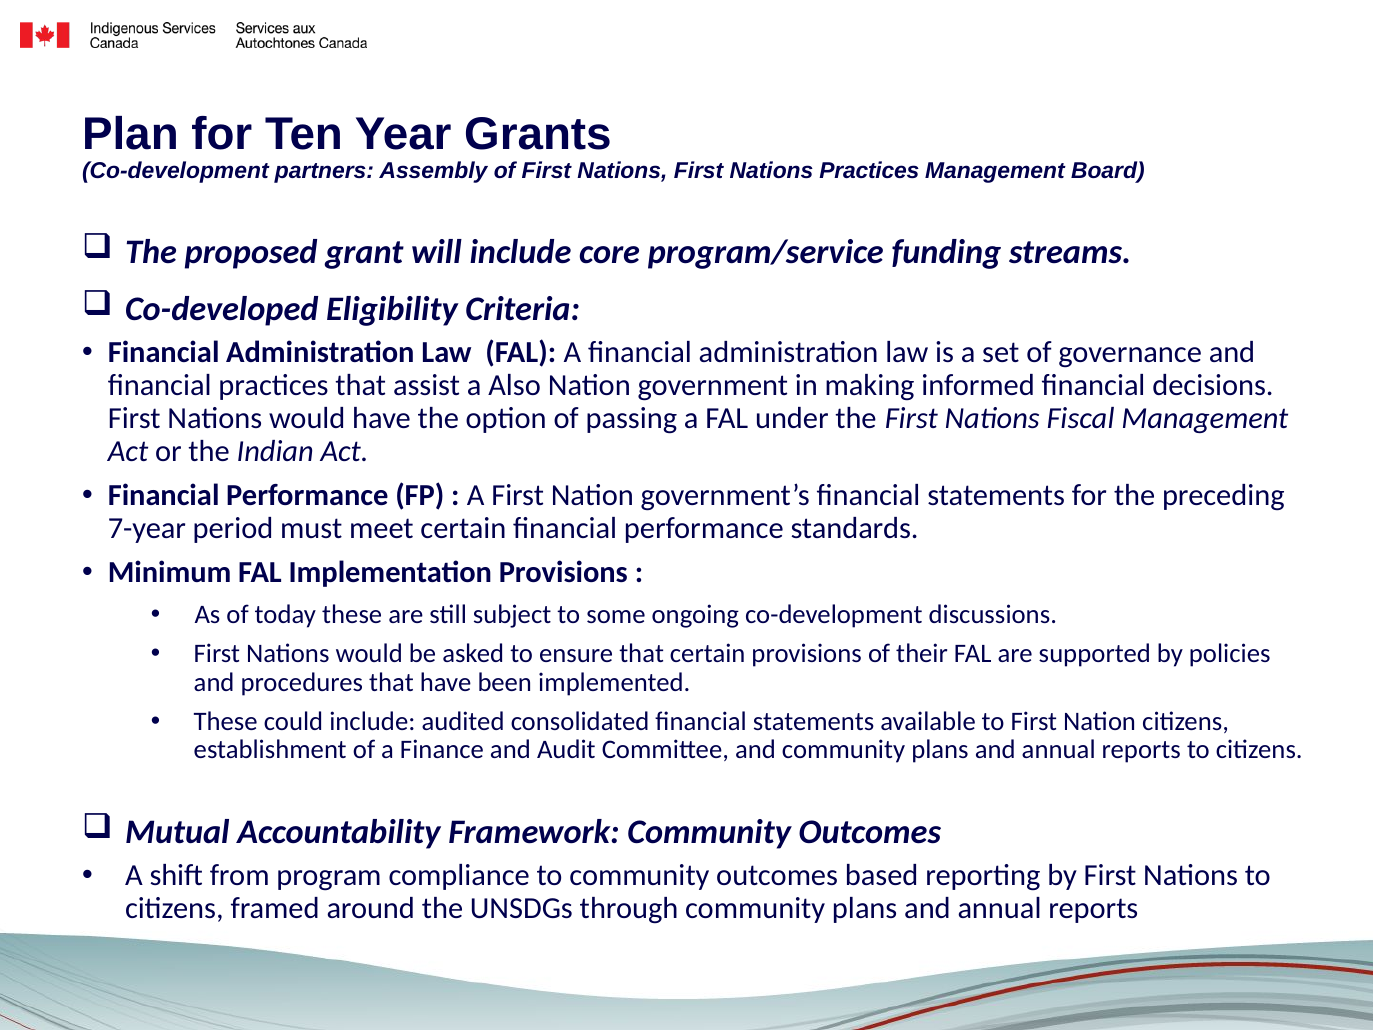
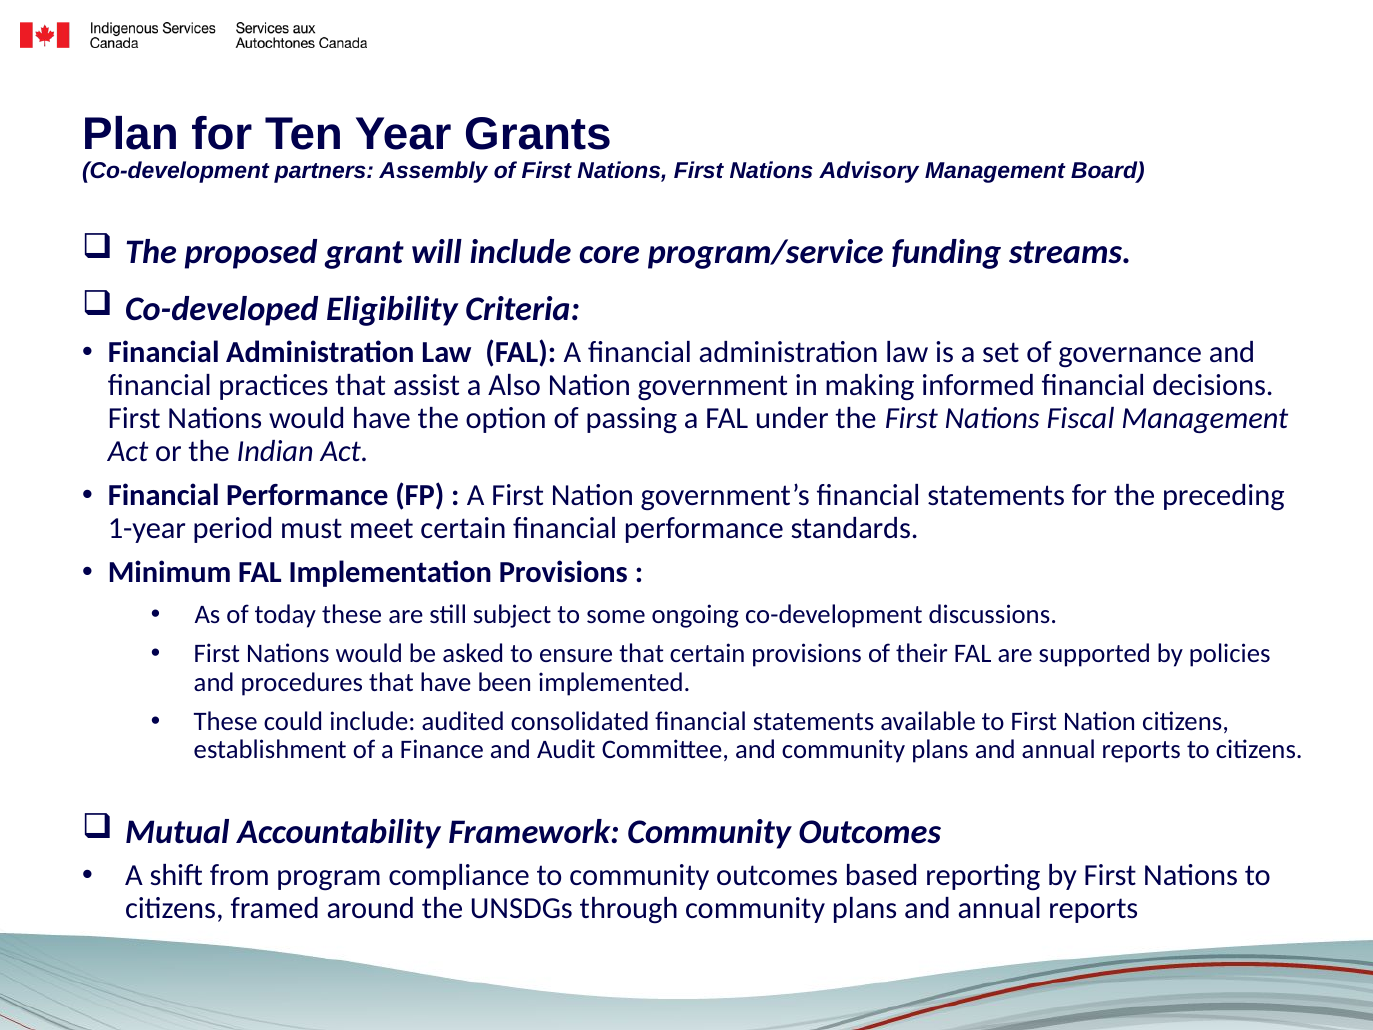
Nations Practices: Practices -> Advisory (869, 171)
7-year: 7-year -> 1-year (147, 528)
